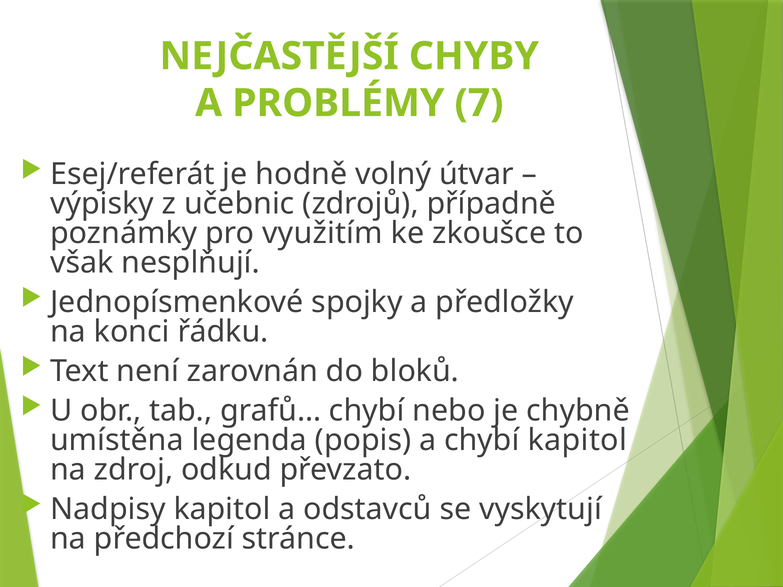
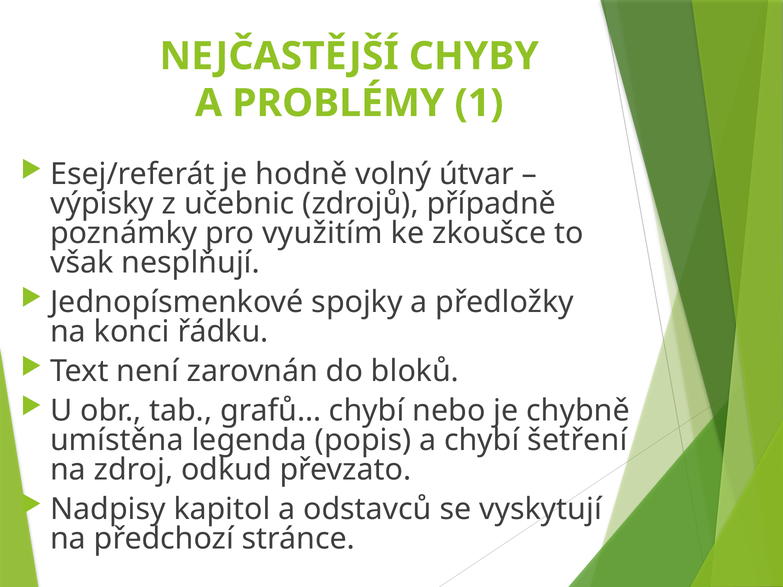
7: 7 -> 1 (479, 103)
chybí kapitol: kapitol -> šetření (577, 440)
